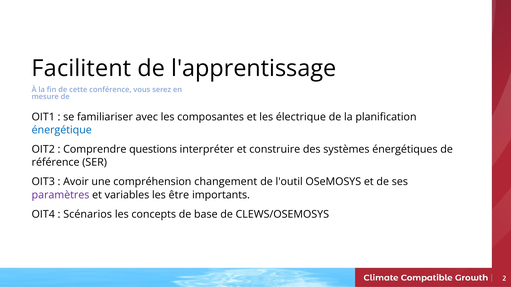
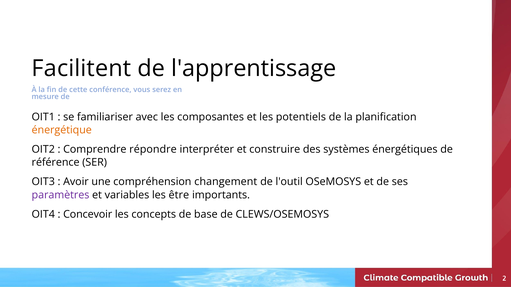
électrique: électrique -> potentiels (301, 117)
énergétique colour: blue -> orange (62, 130)
questions: questions -> répondre (153, 150)
Scénarios: Scénarios -> Concevoir (88, 215)
